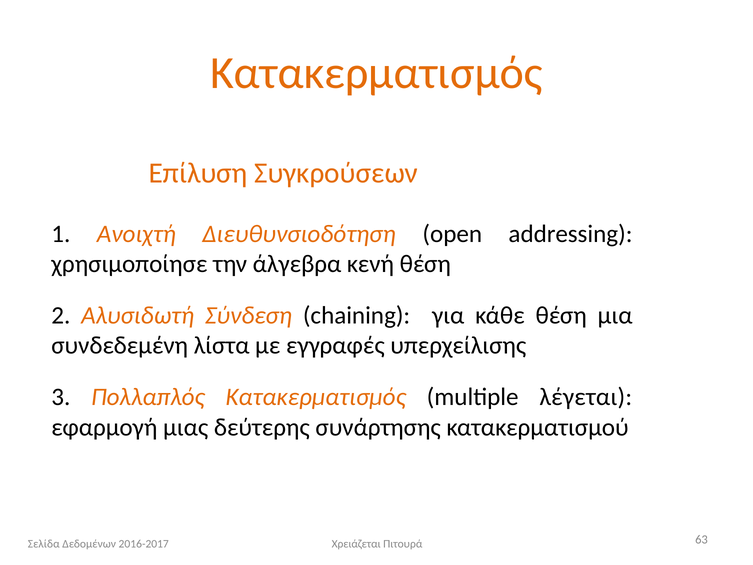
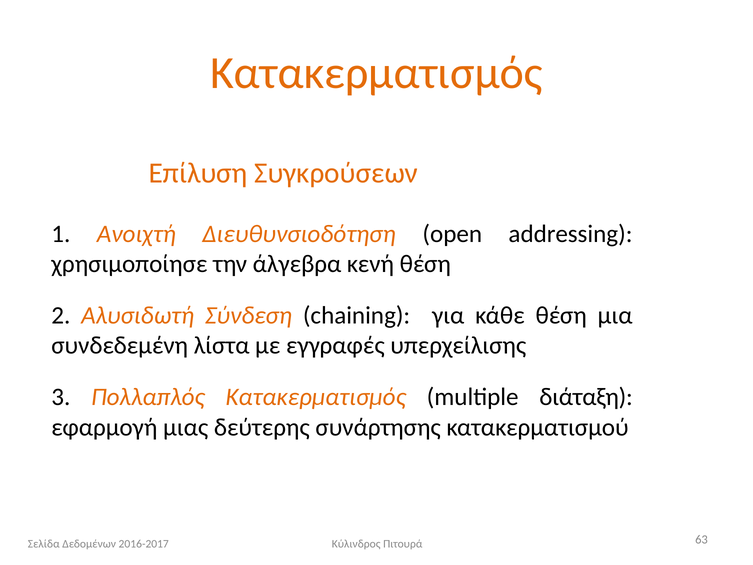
λέγεται: λέγεται -> διάταξη (586, 397)
Χρειάζεται: Χρειάζεται -> Κύλινδρος (356, 544)
